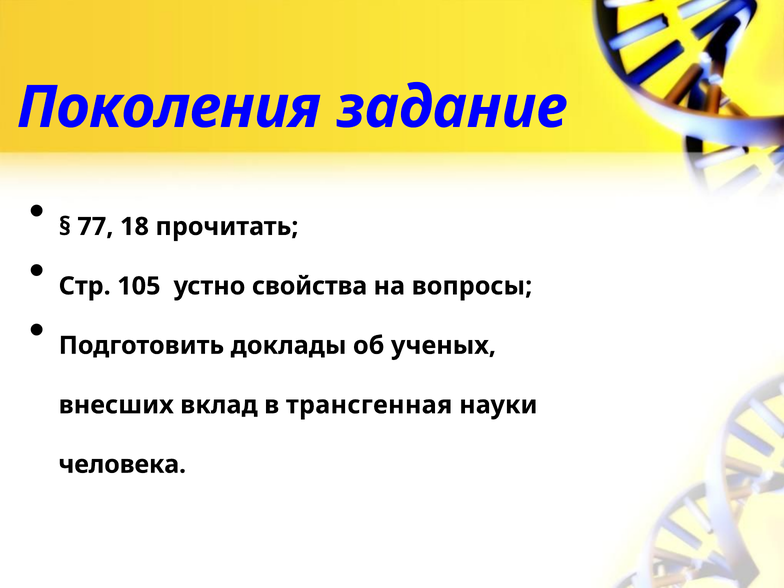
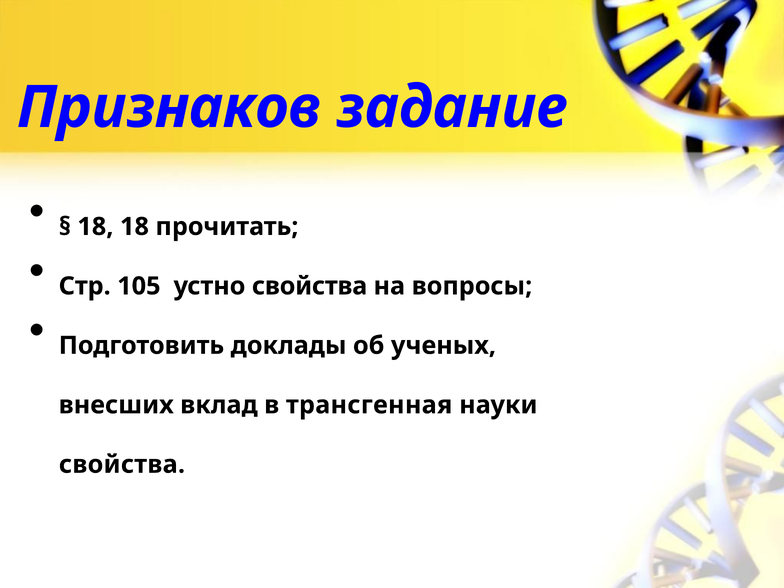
Поколения: Поколения -> Признаков (169, 108)
77: 77 -> 18 (95, 227)
человека: человека -> свойства (122, 464)
